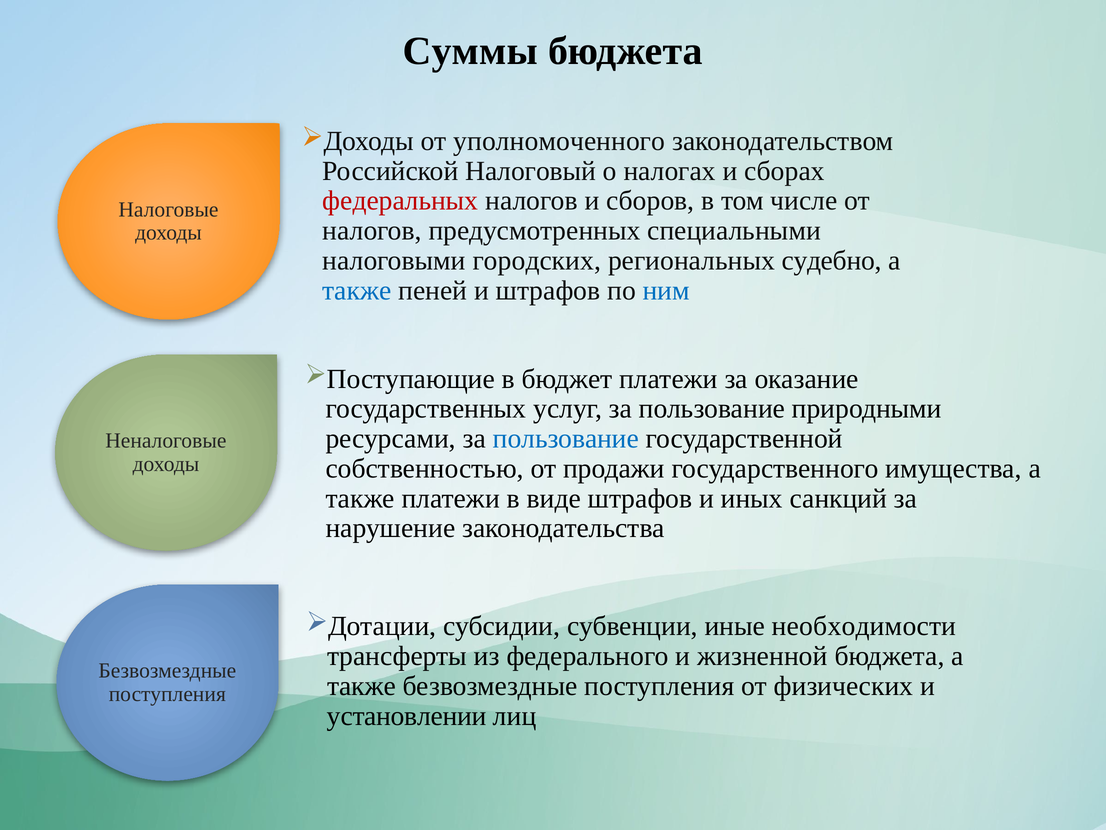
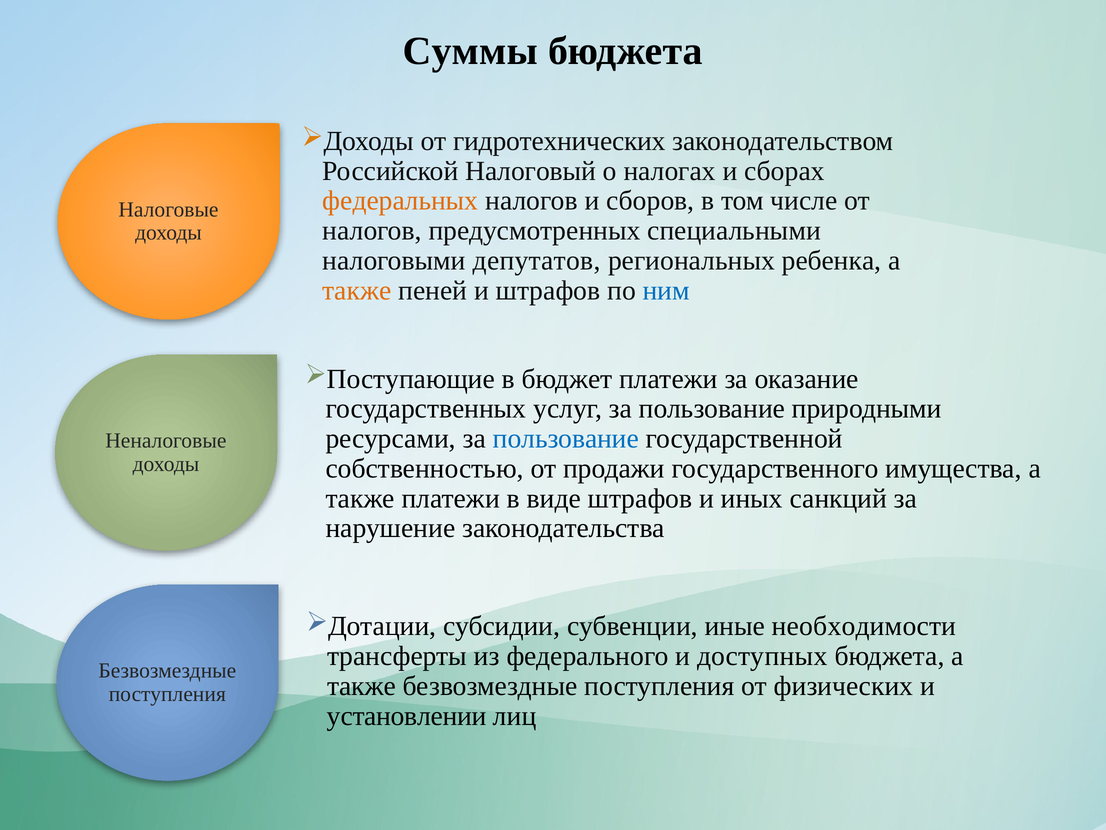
уполномоченного: уполномоченного -> гидротехнических (559, 141)
федеральных colour: red -> orange (400, 201)
городских: городских -> депутатов (537, 260)
судебно: судебно -> ребенка (831, 260)
также colour: blue -> orange (357, 290)
жизненной: жизненной -> доступных (762, 656)
